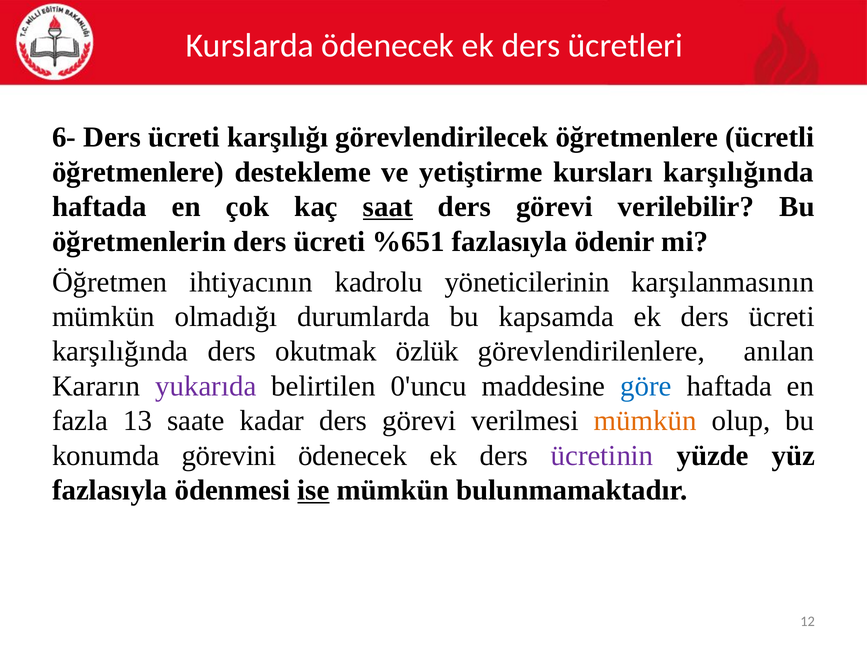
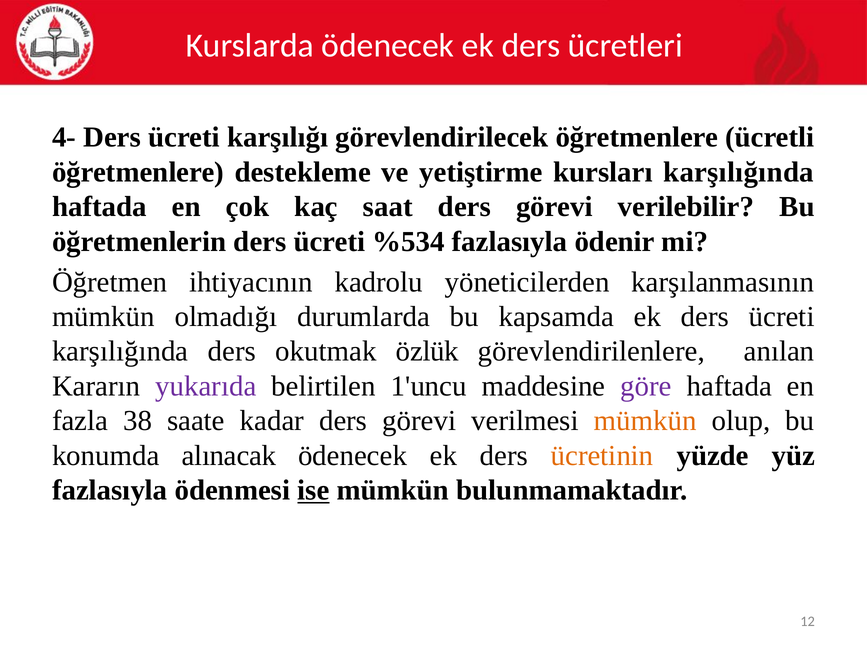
6-: 6- -> 4- (64, 137)
saat underline: present -> none (388, 207)
%651: %651 -> %534 (408, 241)
yöneticilerinin: yöneticilerinin -> yöneticilerden (527, 282)
0'uncu: 0'uncu -> 1'uncu (429, 386)
göre colour: blue -> purple (646, 386)
13: 13 -> 38 (138, 420)
görevini: görevini -> alınacak (229, 455)
ücretinin colour: purple -> orange (602, 455)
